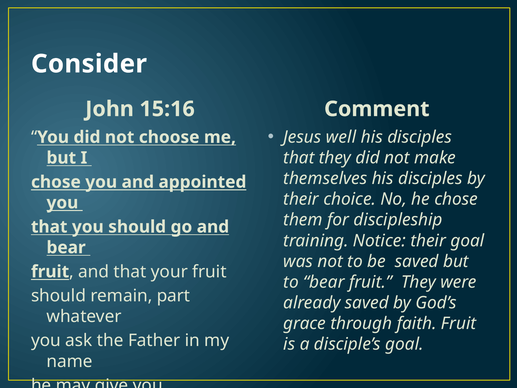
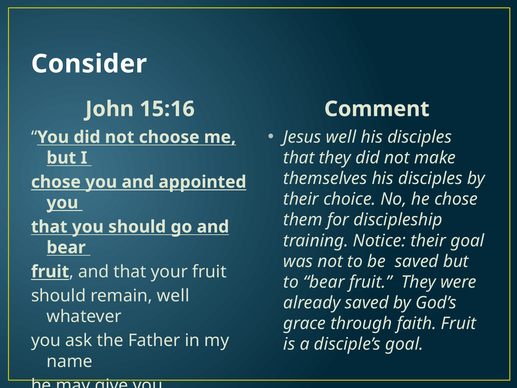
remain part: part -> well (173, 296)
